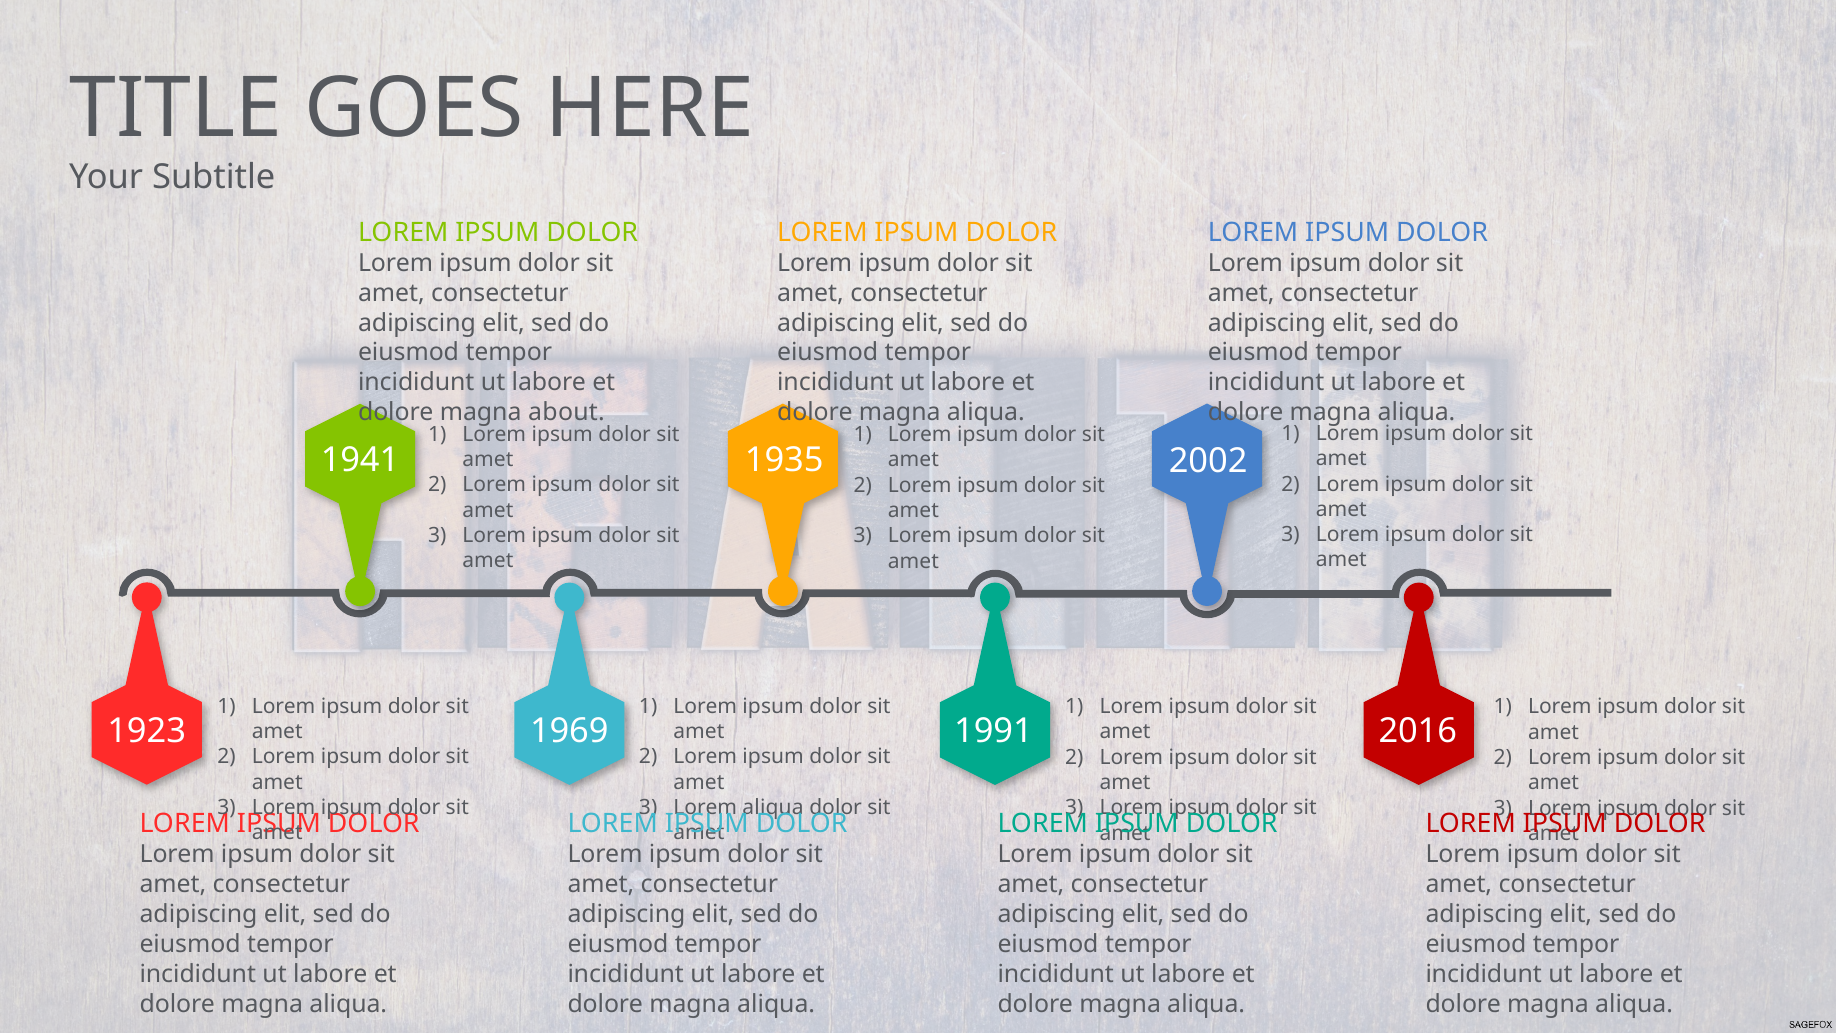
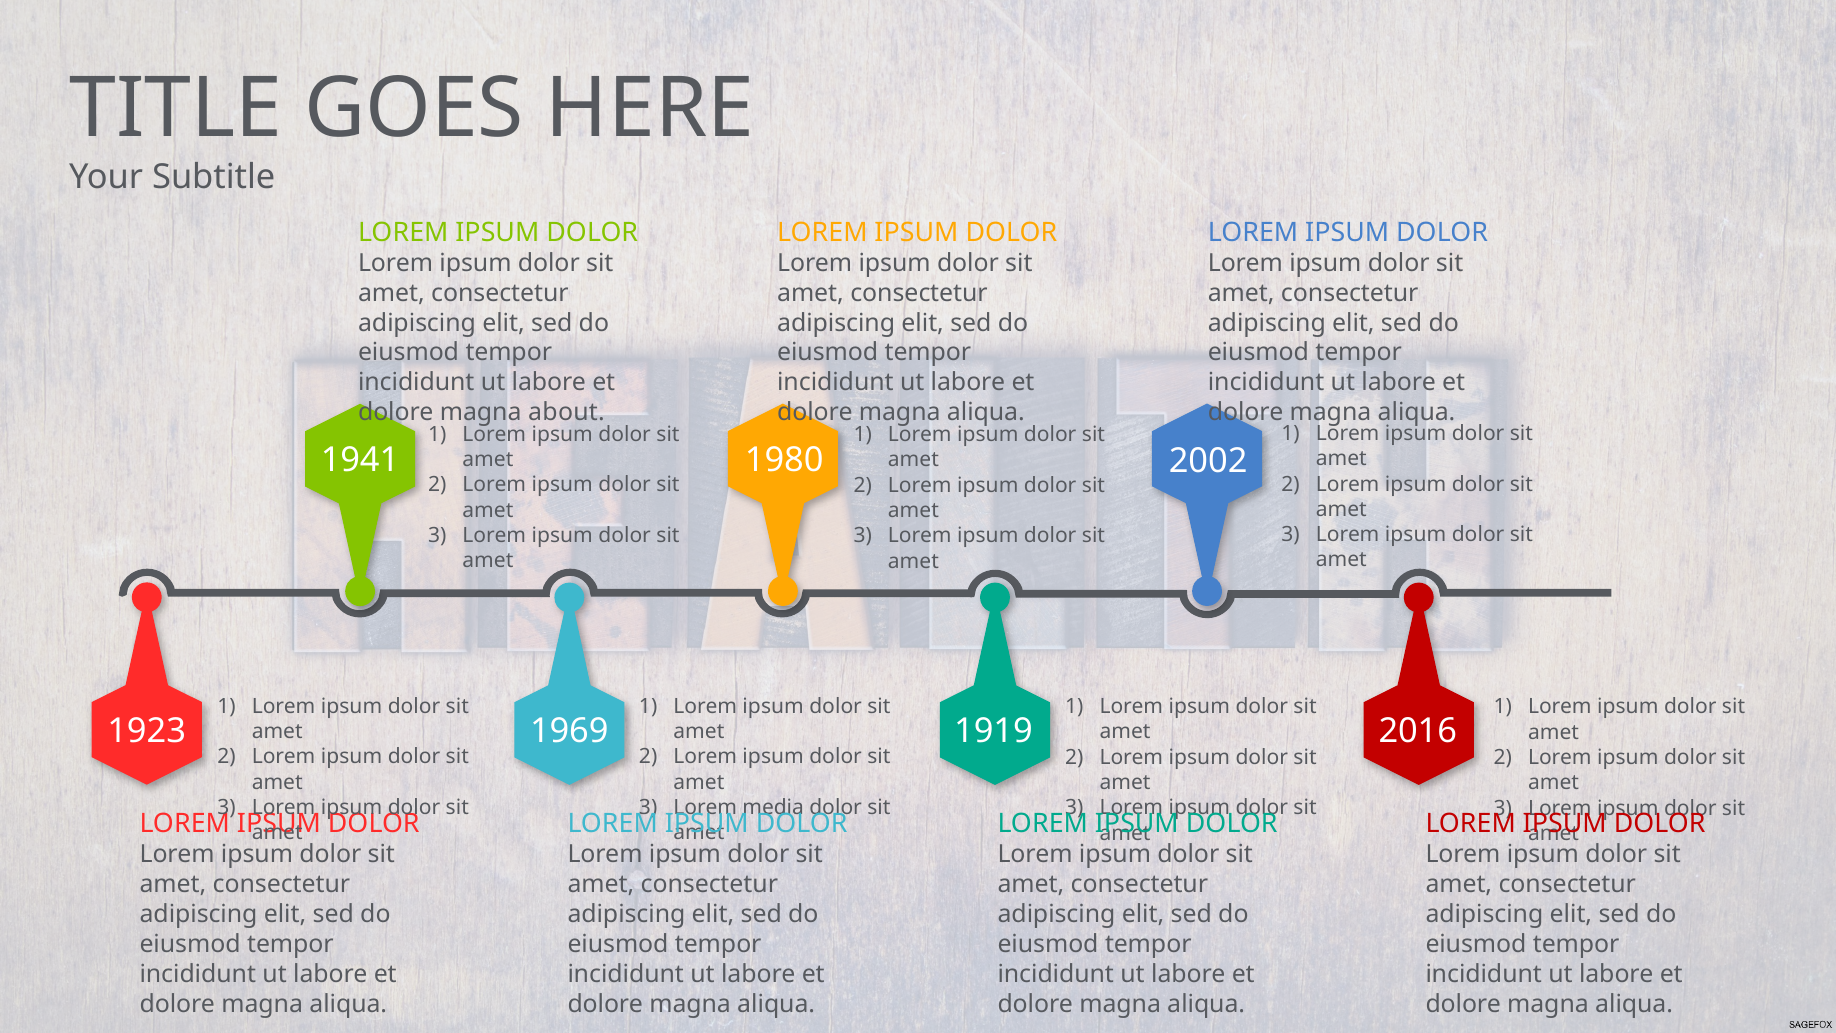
1935: 1935 -> 1980 (784, 460)
1991: 1991 -> 1919 (994, 731)
Lorem aliqua: aliqua -> media (773, 807)
